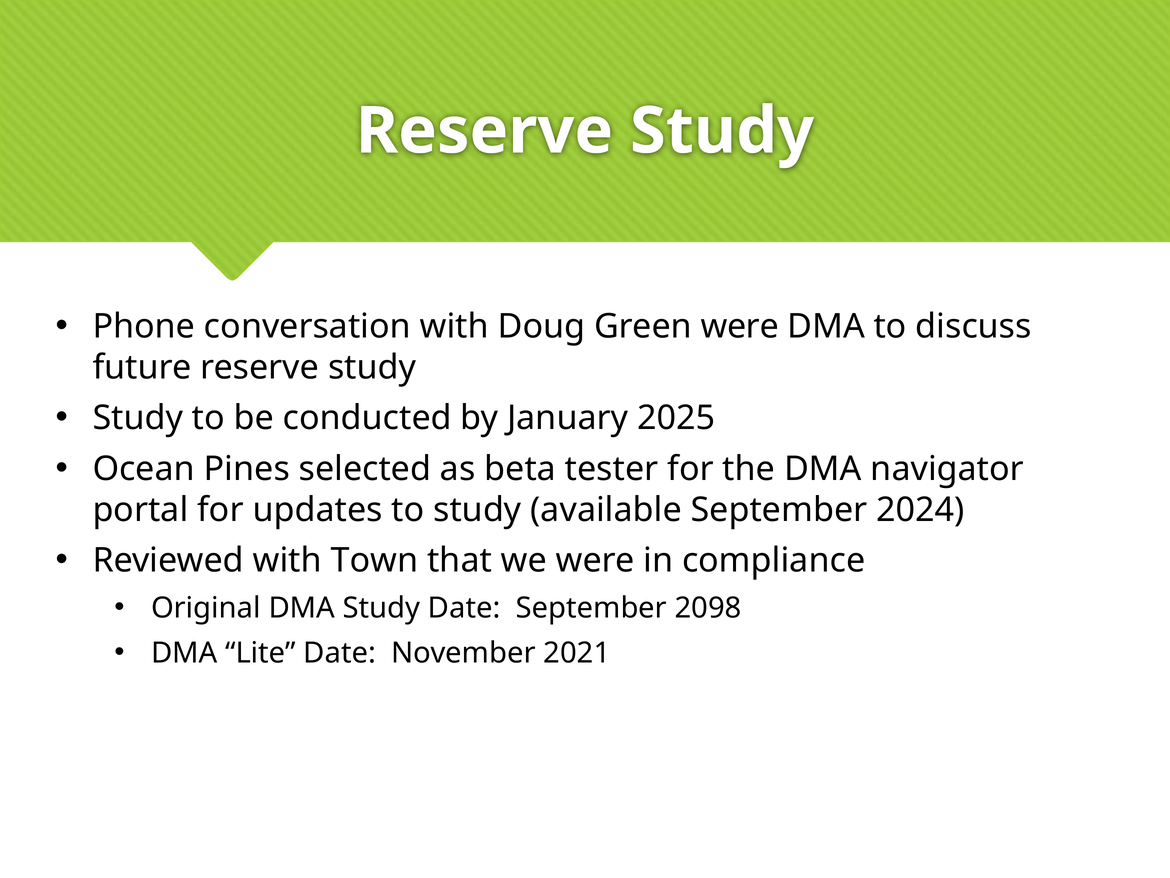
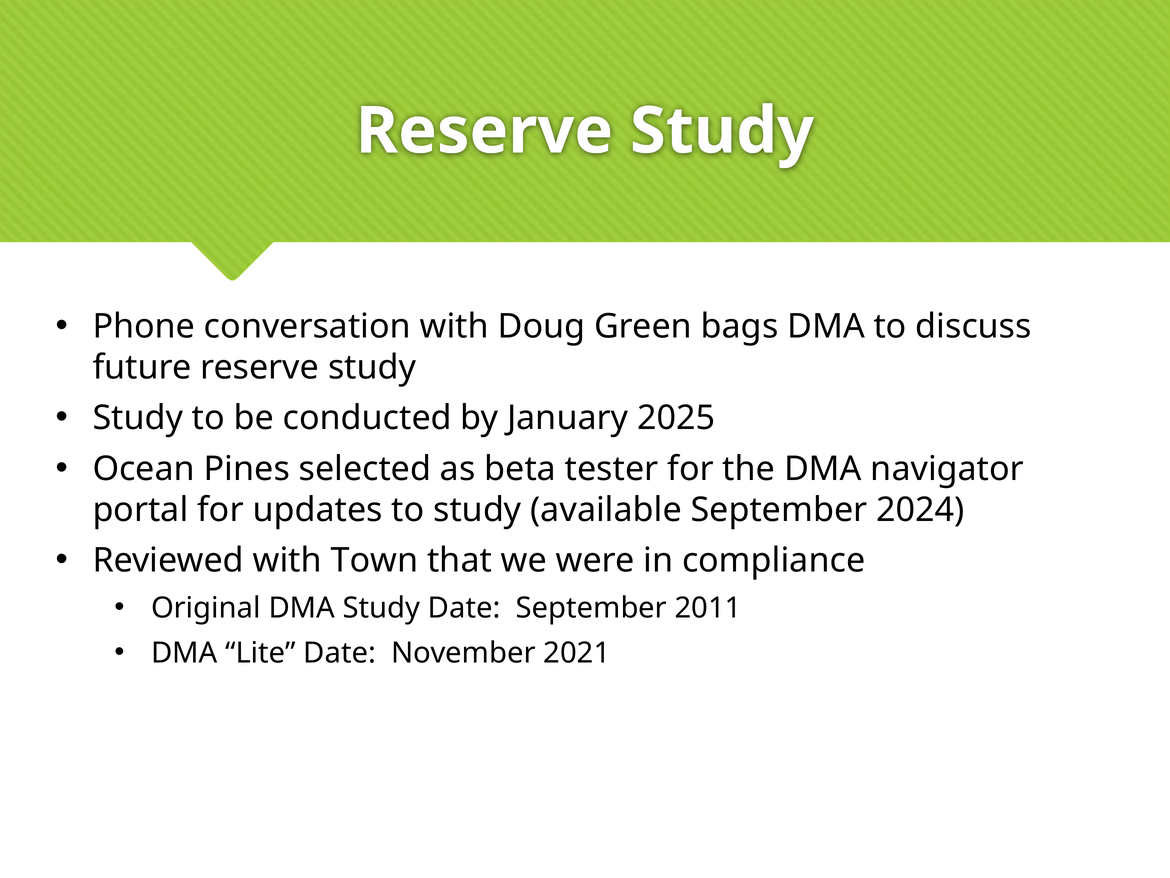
Green were: were -> bags (740, 326)
2098: 2098 -> 2011 (708, 608)
